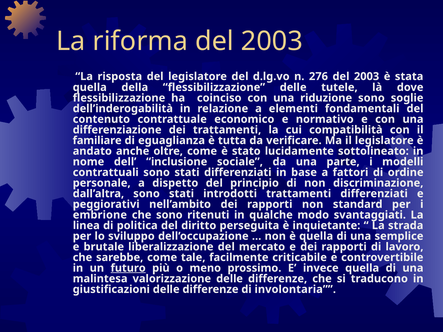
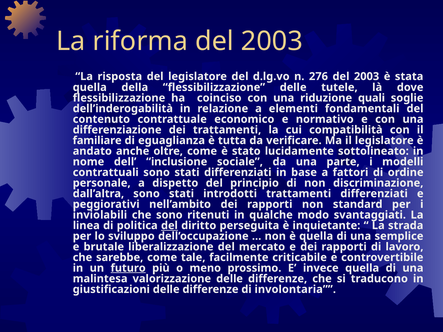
riduzione sono: sono -> quali (371, 98)
embrione: embrione -> inviolabili (100, 215)
del underline: none -> present (169, 226)
